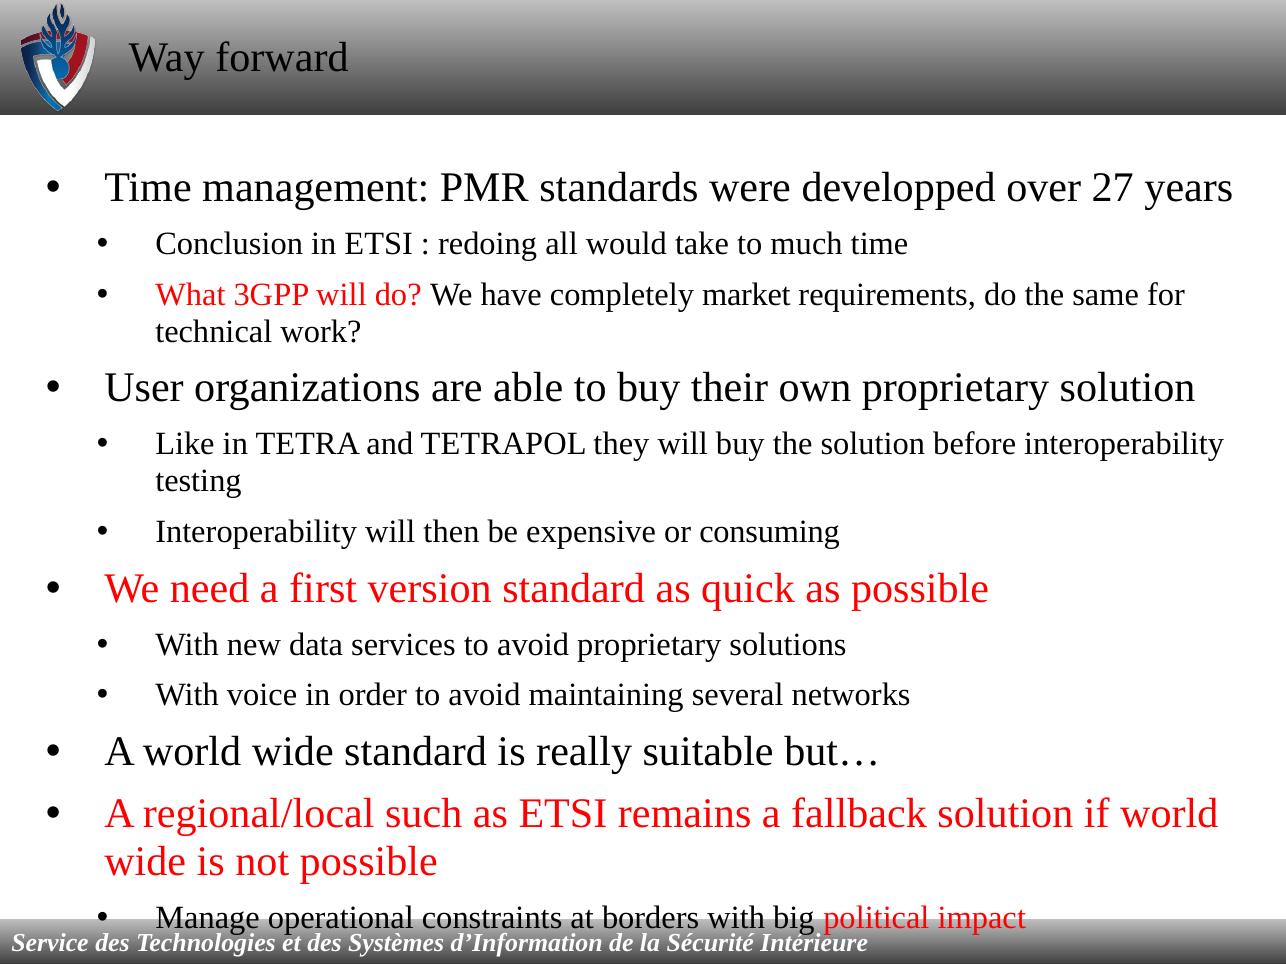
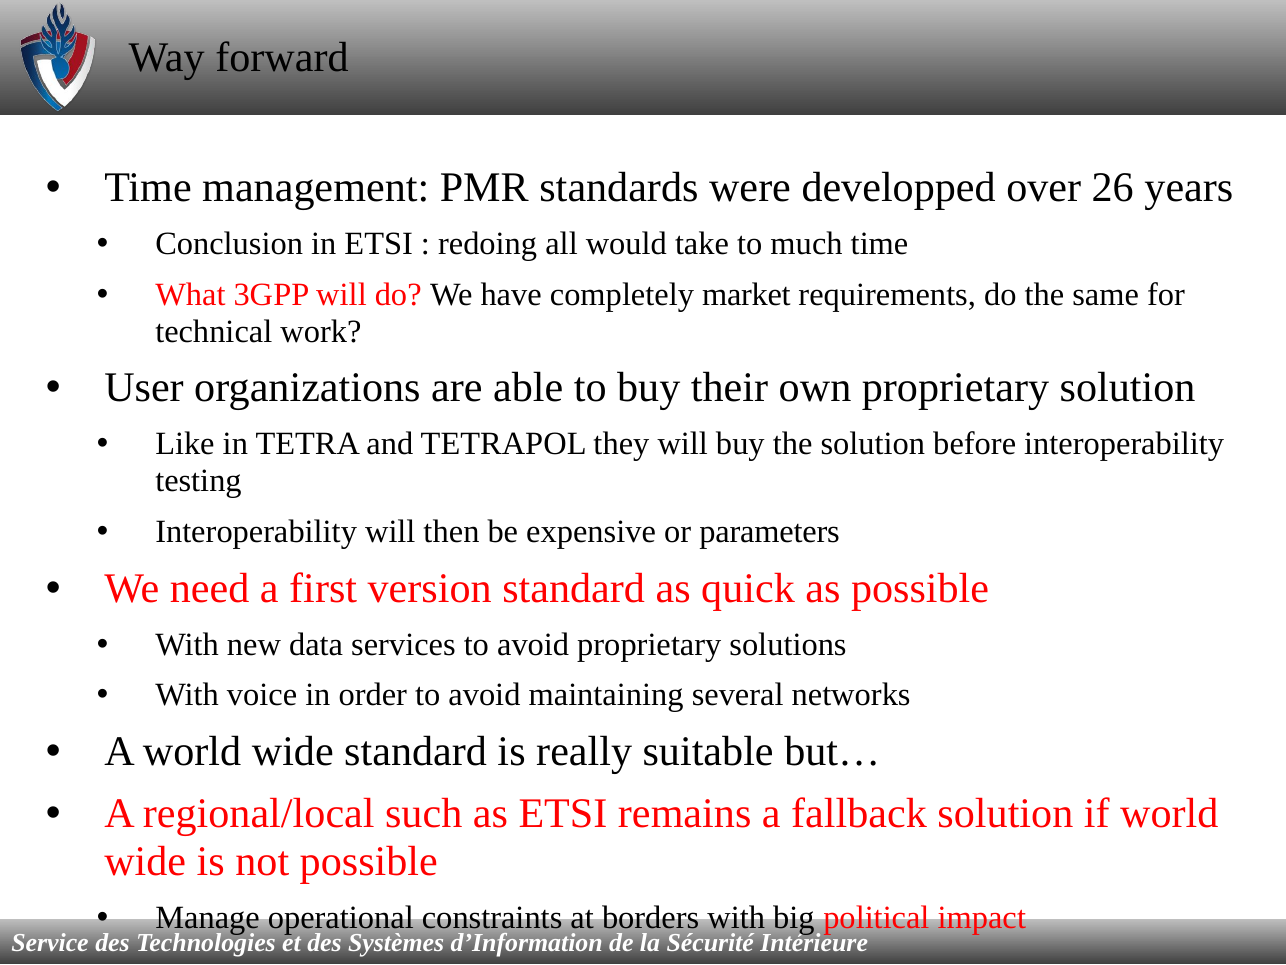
27: 27 -> 26 (1113, 187)
consuming: consuming -> parameters (770, 531)
